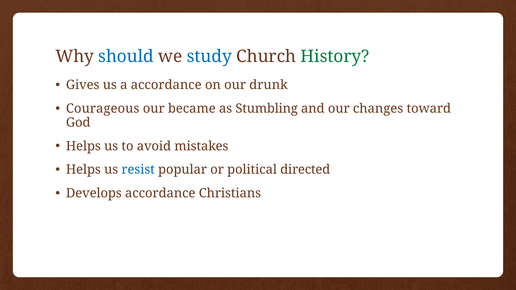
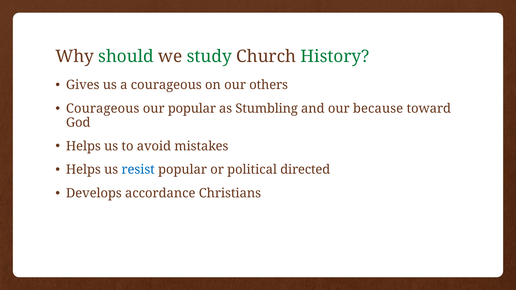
should colour: blue -> green (126, 57)
study colour: blue -> green (209, 57)
a accordance: accordance -> courageous (166, 85)
drunk: drunk -> others (269, 85)
our became: became -> popular (192, 109)
changes: changes -> because (378, 109)
